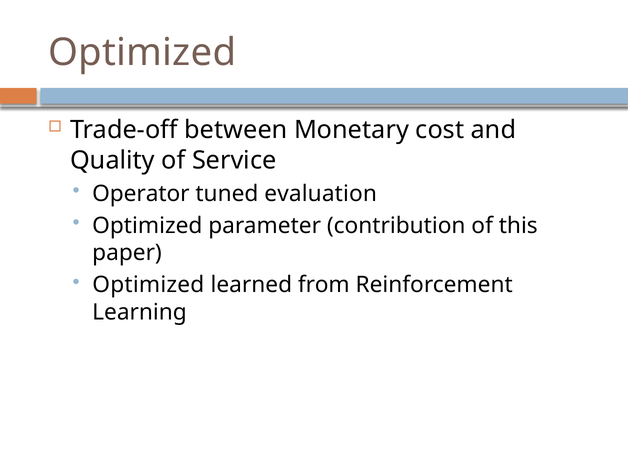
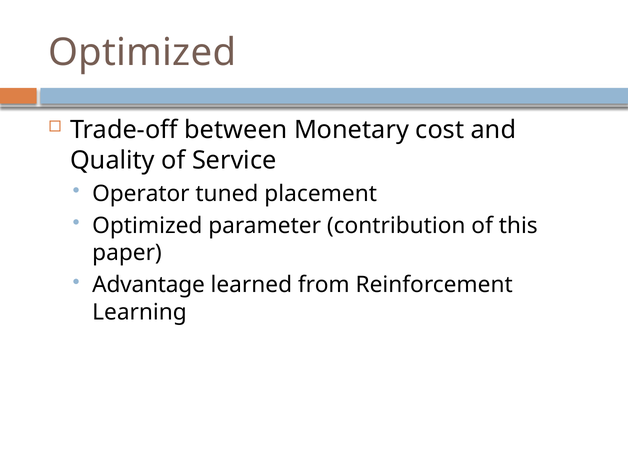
evaluation: evaluation -> placement (321, 194)
Optimized: Optimized -> Advantage (149, 285)
